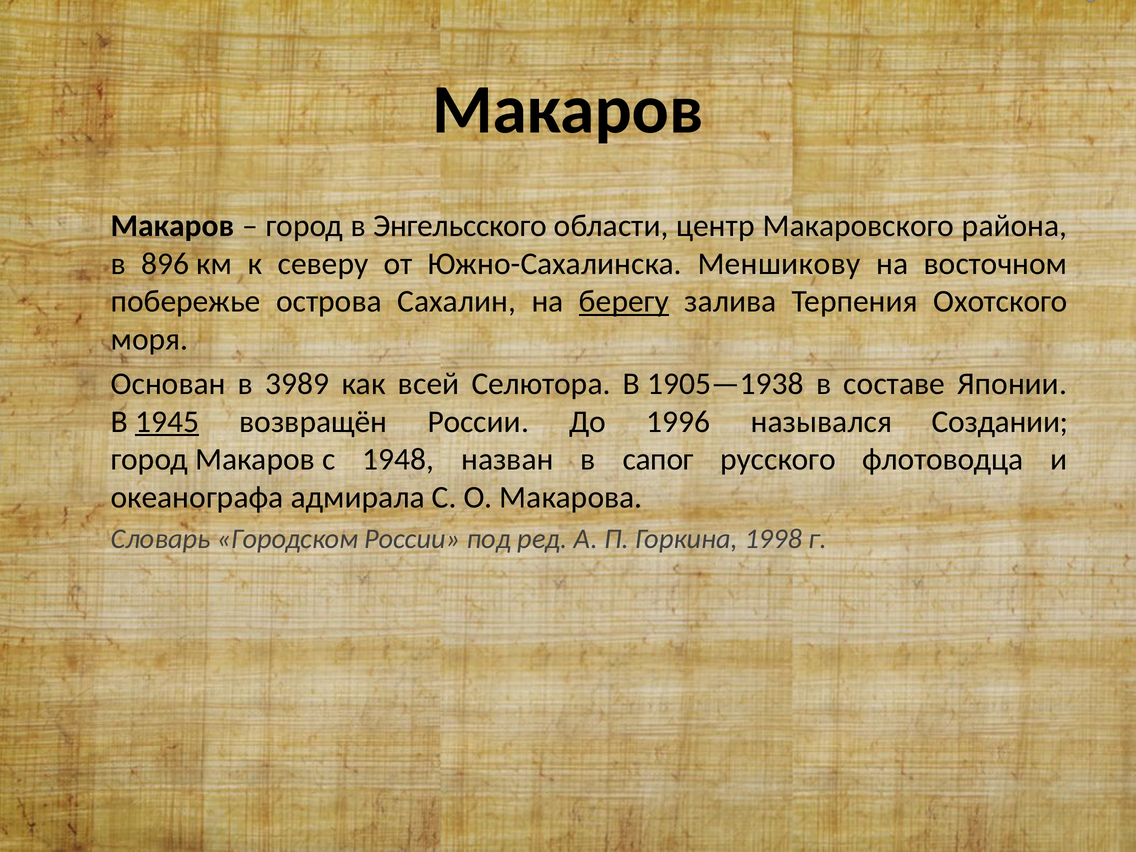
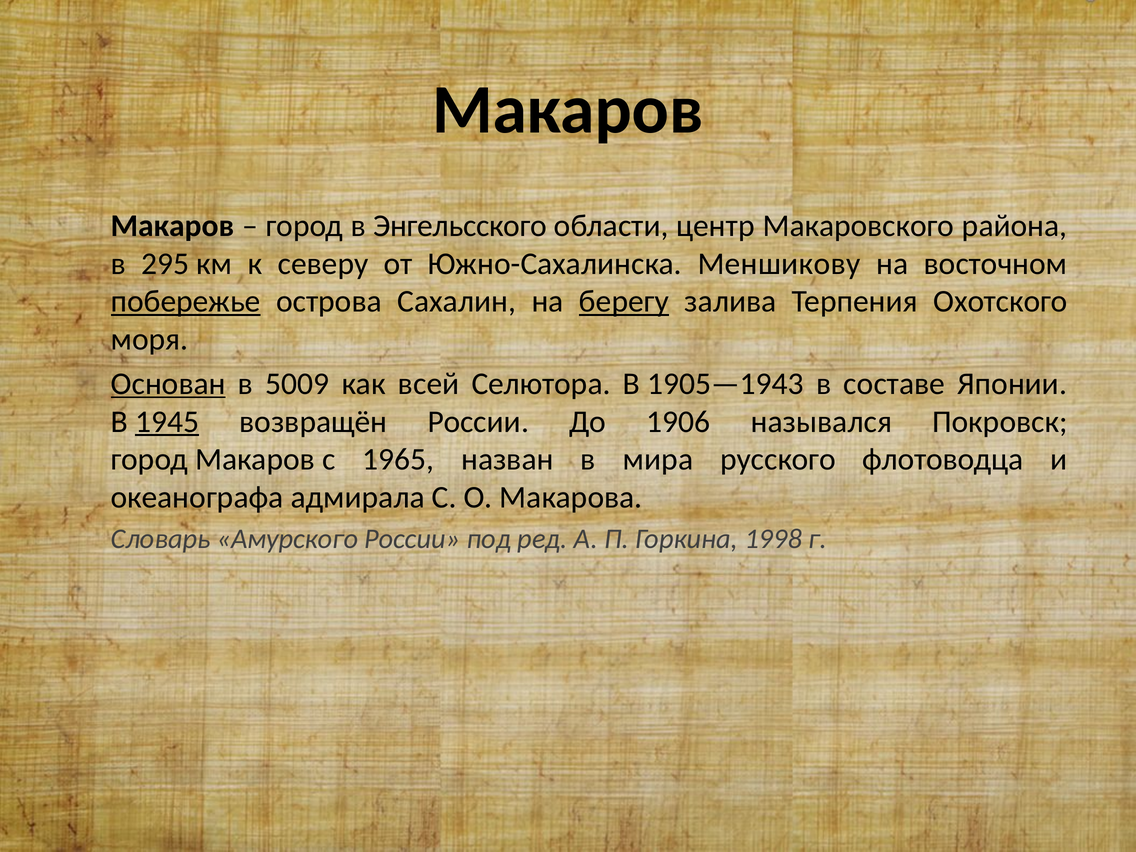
896: 896 -> 295 (165, 264)
побережье underline: none -> present (186, 302)
Основан underline: none -> present (168, 384)
3989: 3989 -> 5009 (297, 384)
1905—1938: 1905—1938 -> 1905—1943 (725, 384)
1996: 1996 -> 1906 (678, 422)
Создании: Создании -> Покровск (1000, 422)
1948: 1948 -> 1965 (398, 460)
сапог: сапог -> мира (658, 460)
Городском: Городском -> Амурского (288, 539)
